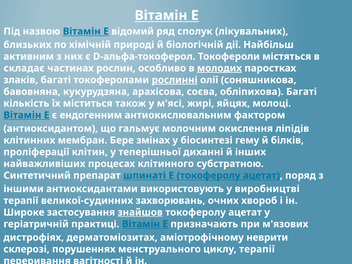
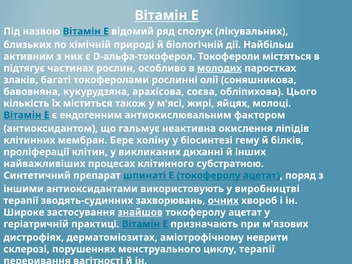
складає: складає -> підтягує (24, 68)
рослинні underline: present -> none (175, 80)
обліпихова Багаті: Багаті -> Цього (301, 92)
молочним: молочним -> неактивна (189, 129)
змінах: змінах -> холіну (153, 140)
теперішньої: теперішньої -> викликаних (150, 152)
великої-судинних: великої-судинних -> зводять-судинних (87, 201)
очних underline: none -> present (223, 201)
